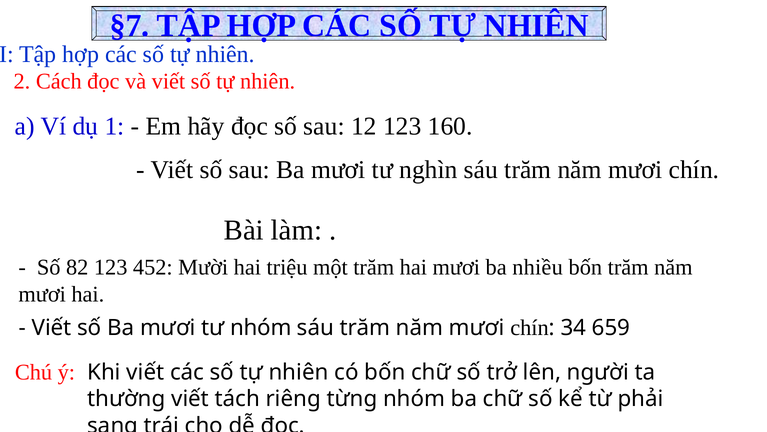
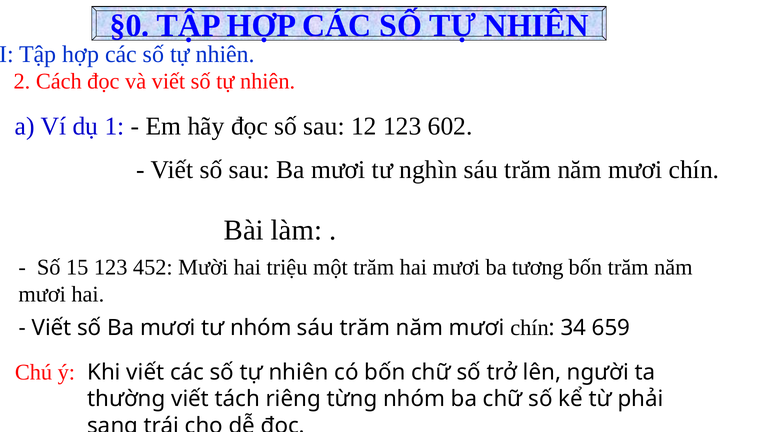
§7: §7 -> §0 (130, 26)
160: 160 -> 602 (450, 126)
82: 82 -> 15 (77, 267)
nhiều: nhiều -> tương (538, 267)
